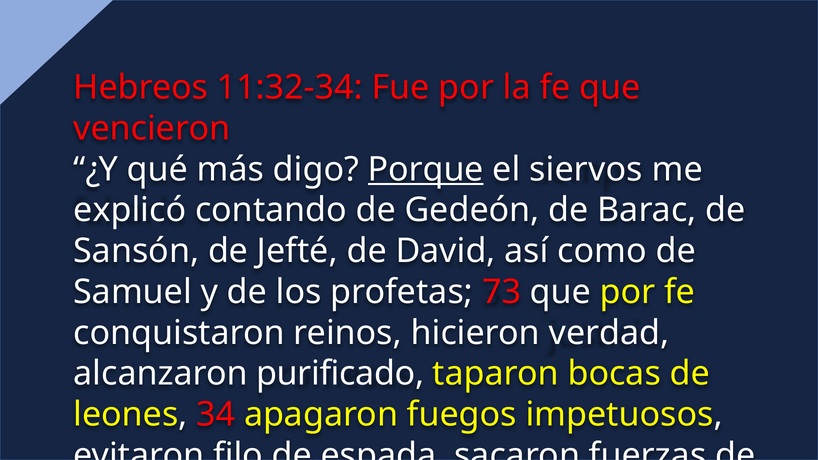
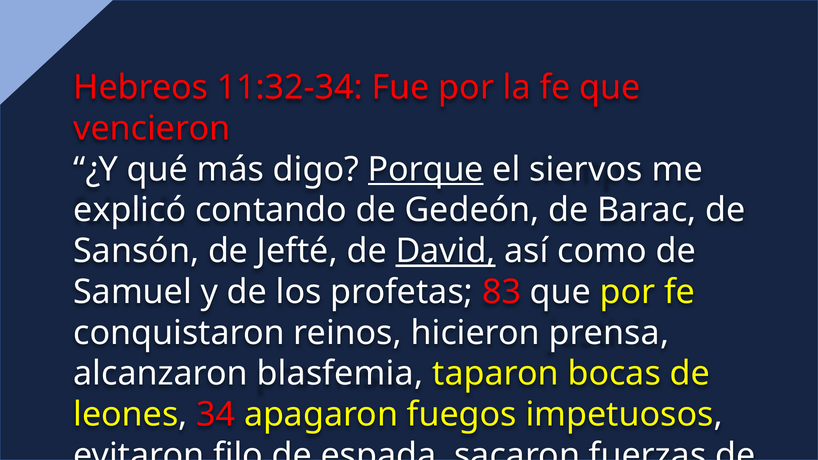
David underline: none -> present (446, 251)
73: 73 -> 83 (502, 292)
verdad: verdad -> prensa (609, 333)
purificado: purificado -> blasfemia (340, 374)
